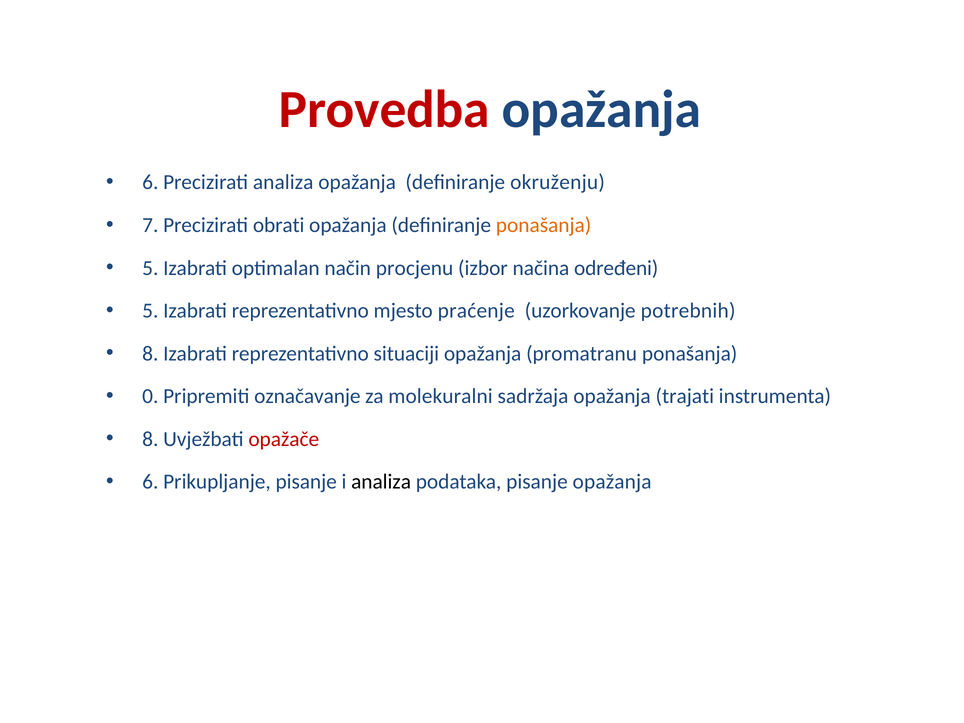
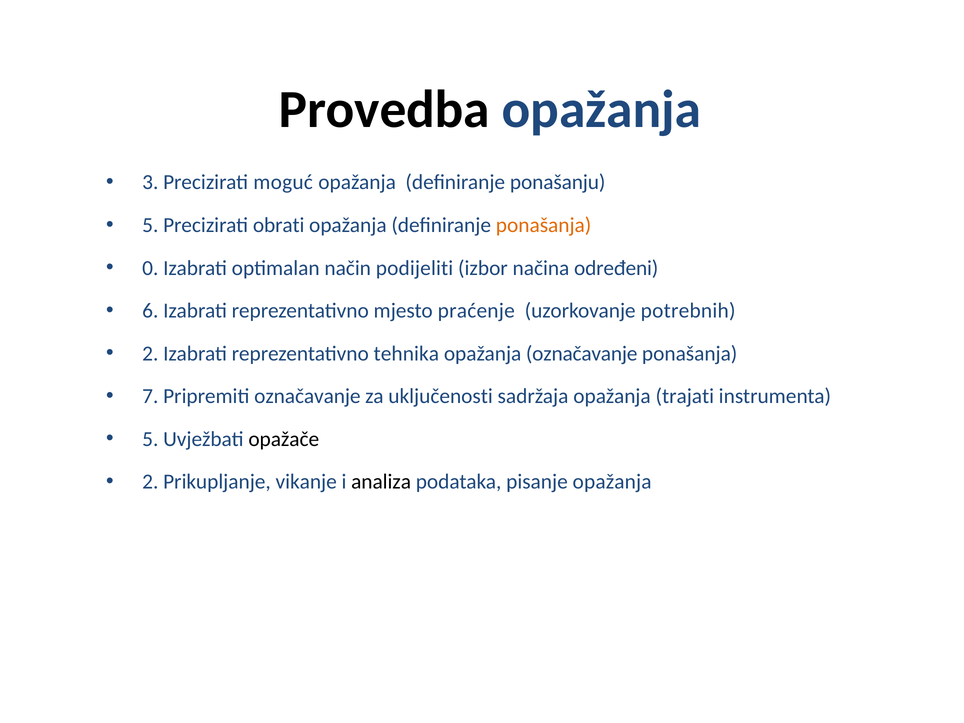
Provedba colour: red -> black (384, 110)
6: 6 -> 3 (150, 182)
Precizirati analiza: analiza -> moguć (283, 182)
okruženju: okruženju -> ponašanju (558, 182)
7: 7 -> 5 (150, 225)
5: 5 -> 0 (150, 268)
procjenu: procjenu -> podijeliti (415, 268)
5: 5 -> 6 (150, 311)
8: 8 -> 2 (150, 353)
situaciji: situaciji -> tehnika (406, 353)
opažanja promatranu: promatranu -> označavanje (582, 353)
0: 0 -> 7 (150, 396)
molekuralni: molekuralni -> uključenosti (441, 396)
8: 8 -> 5 (150, 439)
opažače colour: red -> black (284, 439)
6: 6 -> 2 (150, 482)
Prikupljanje pisanje: pisanje -> vikanje (306, 482)
